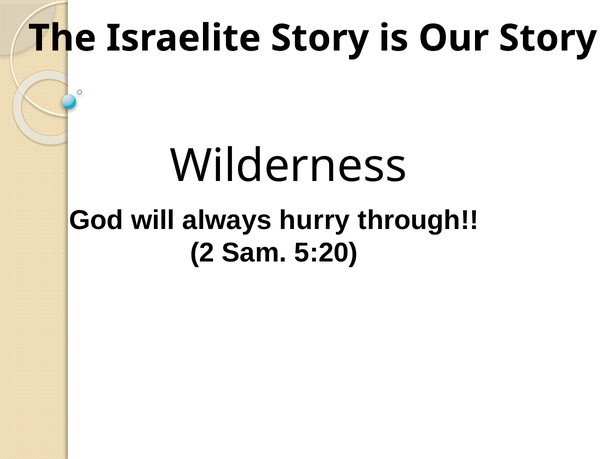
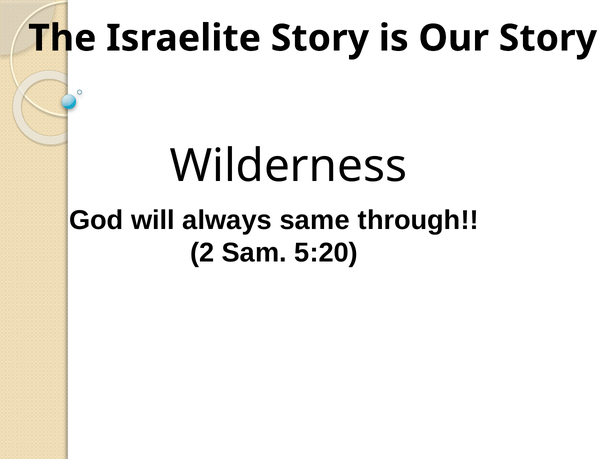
hurry: hurry -> same (315, 220)
